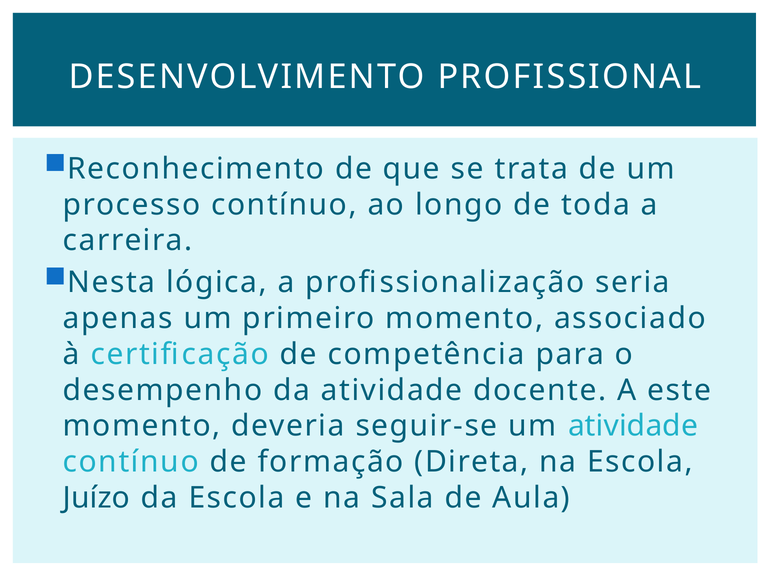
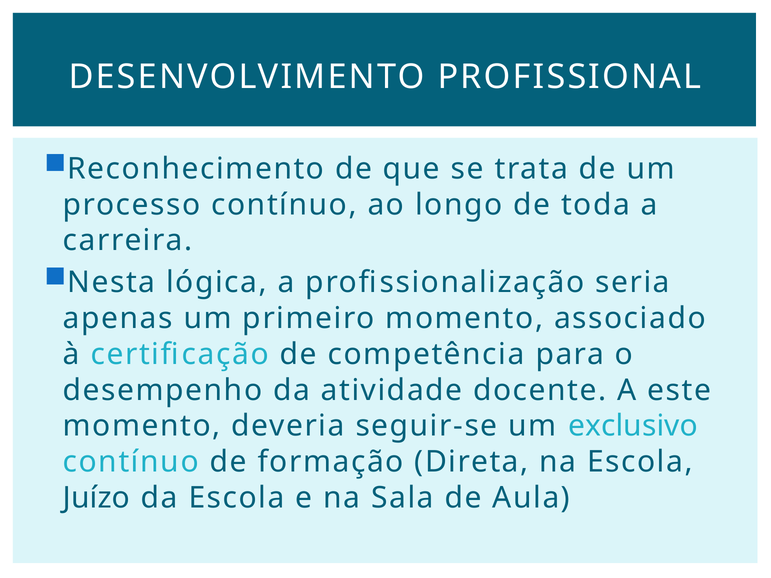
um atividade: atividade -> exclusivo (633, 426)
